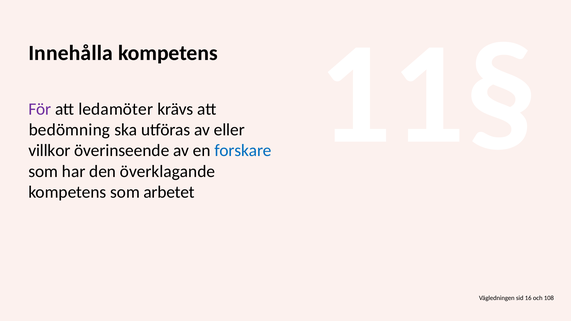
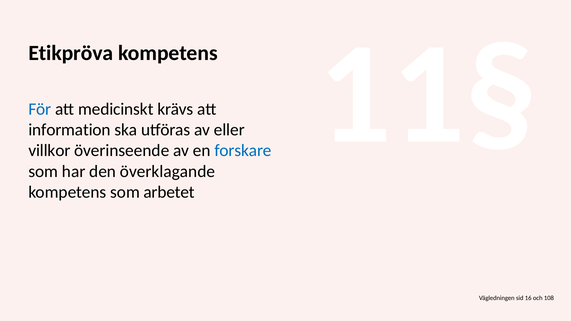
Innehålla: Innehålla -> Etikpröva (71, 53)
För colour: purple -> blue (40, 109)
ledamöter: ledamöter -> medicinskt (116, 109)
bedömning: bedömning -> information (70, 130)
